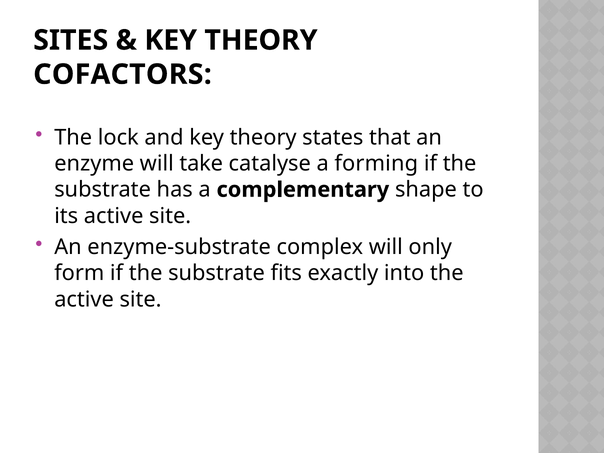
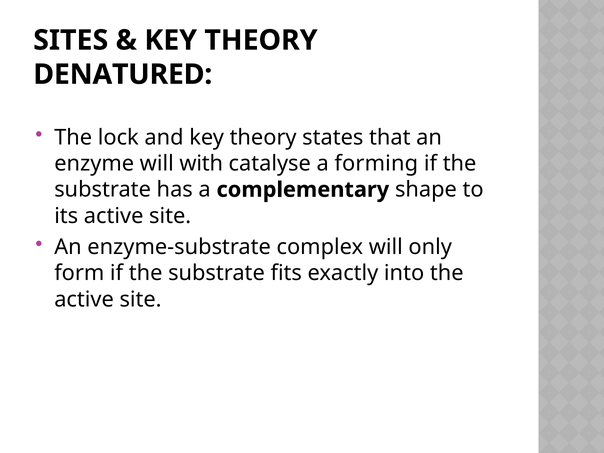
COFACTORS: COFACTORS -> DENATURED (123, 74)
take: take -> with (201, 163)
